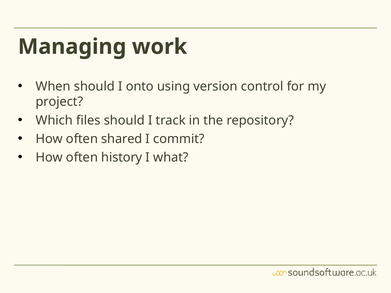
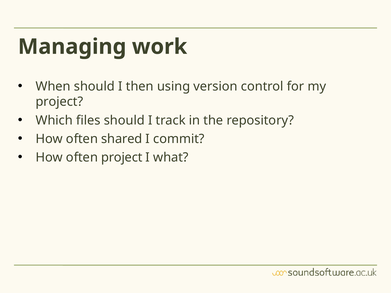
onto: onto -> then (140, 86)
often history: history -> project (122, 157)
